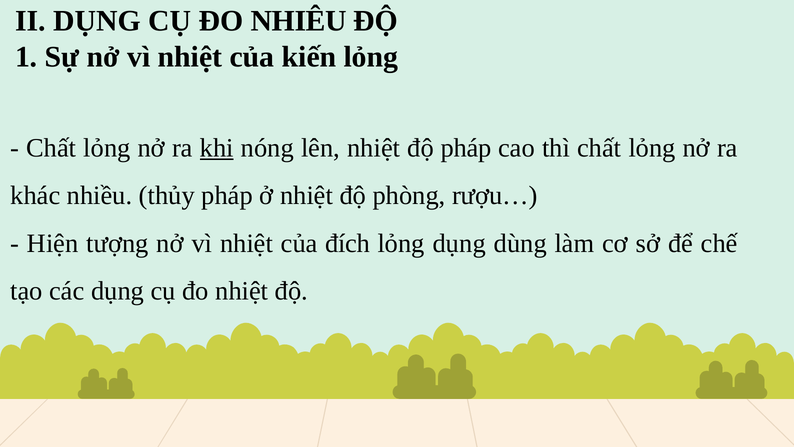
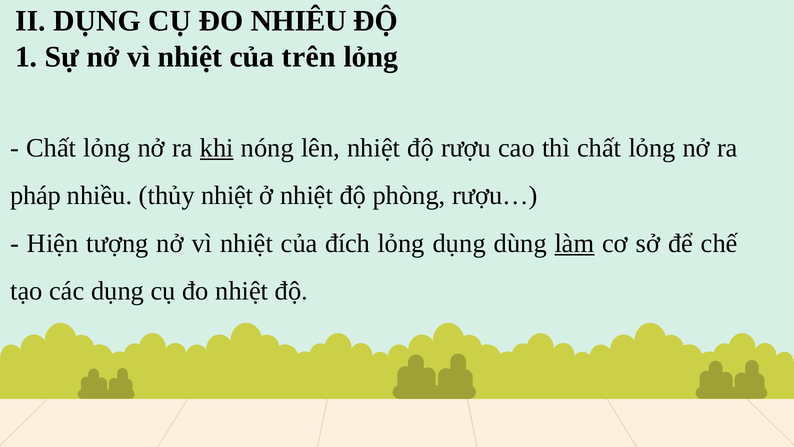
kiến: kiến -> trên (309, 57)
độ pháp: pháp -> rượu (466, 148)
khác: khác -> pháp (35, 195)
thủy pháp: pháp -> nhiệt (227, 195)
làm underline: none -> present (574, 243)
